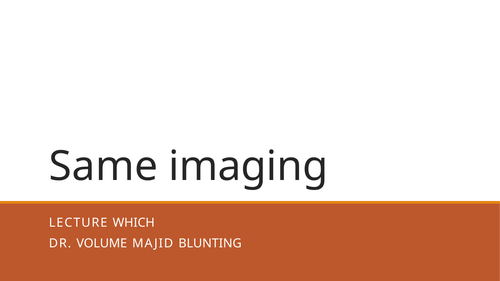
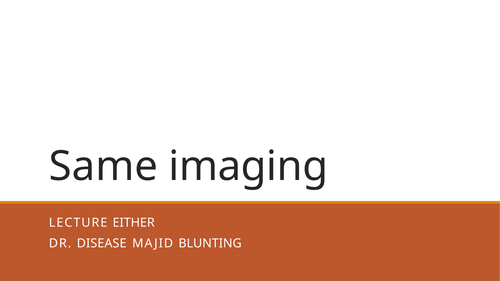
WHICH: WHICH -> EITHER (134, 223)
VOLUME: VOLUME -> DISEASE (102, 244)
